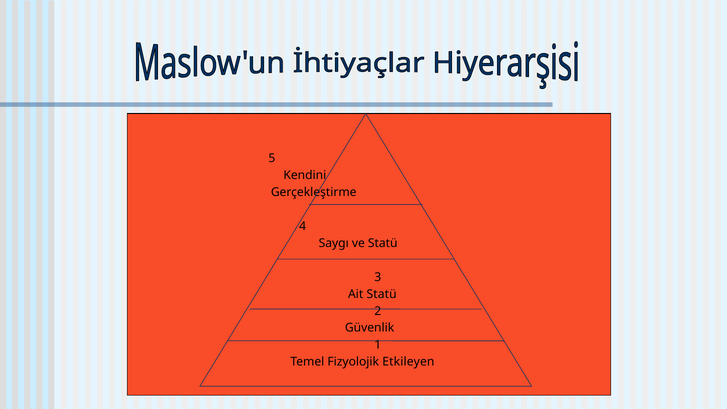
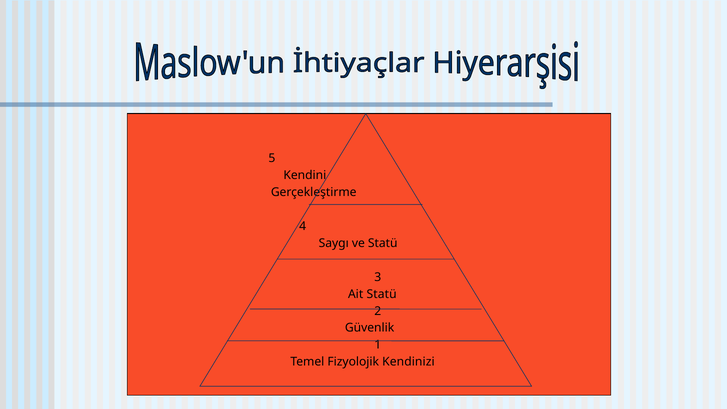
Etkileyen: Etkileyen -> Kendinizi (408, 362)
